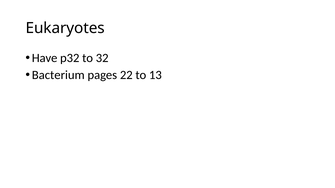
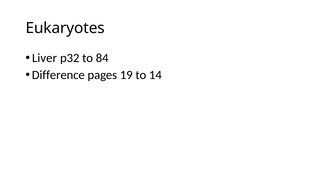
Have: Have -> Liver (44, 58)
32: 32 -> 84 (102, 58)
Bacterium: Bacterium -> Difference (58, 75)
22: 22 -> 19 (126, 75)
13: 13 -> 14 (155, 75)
